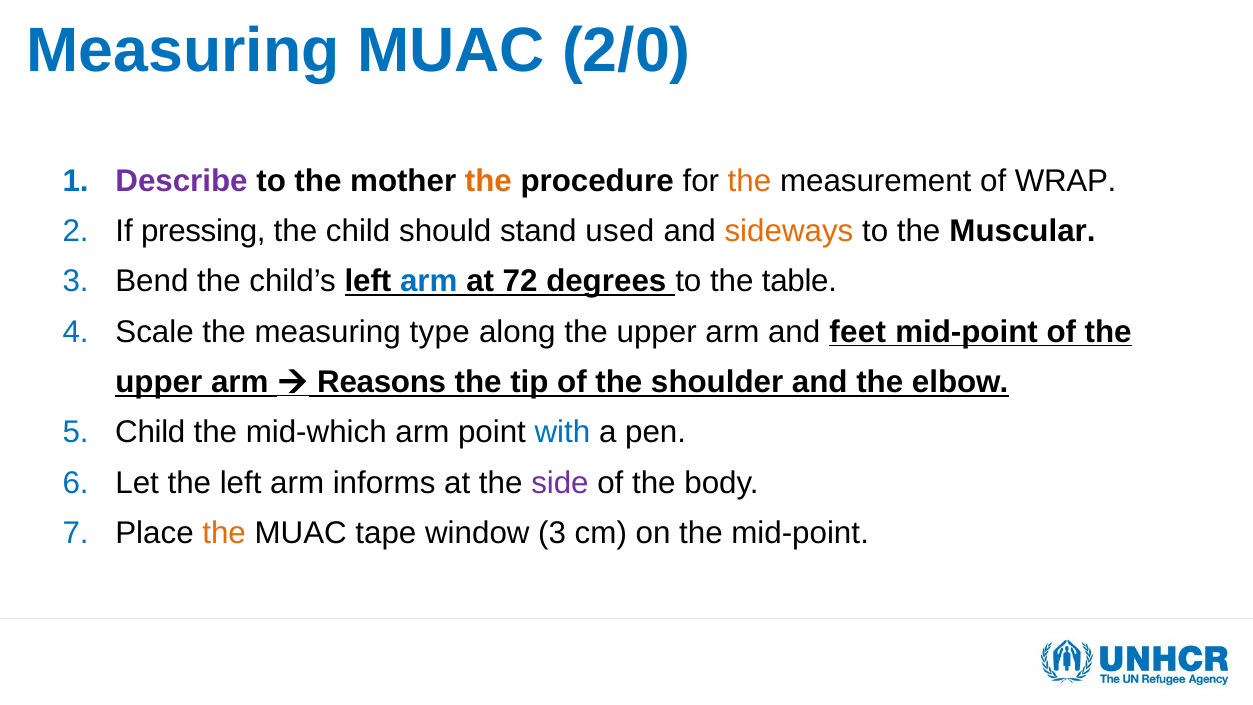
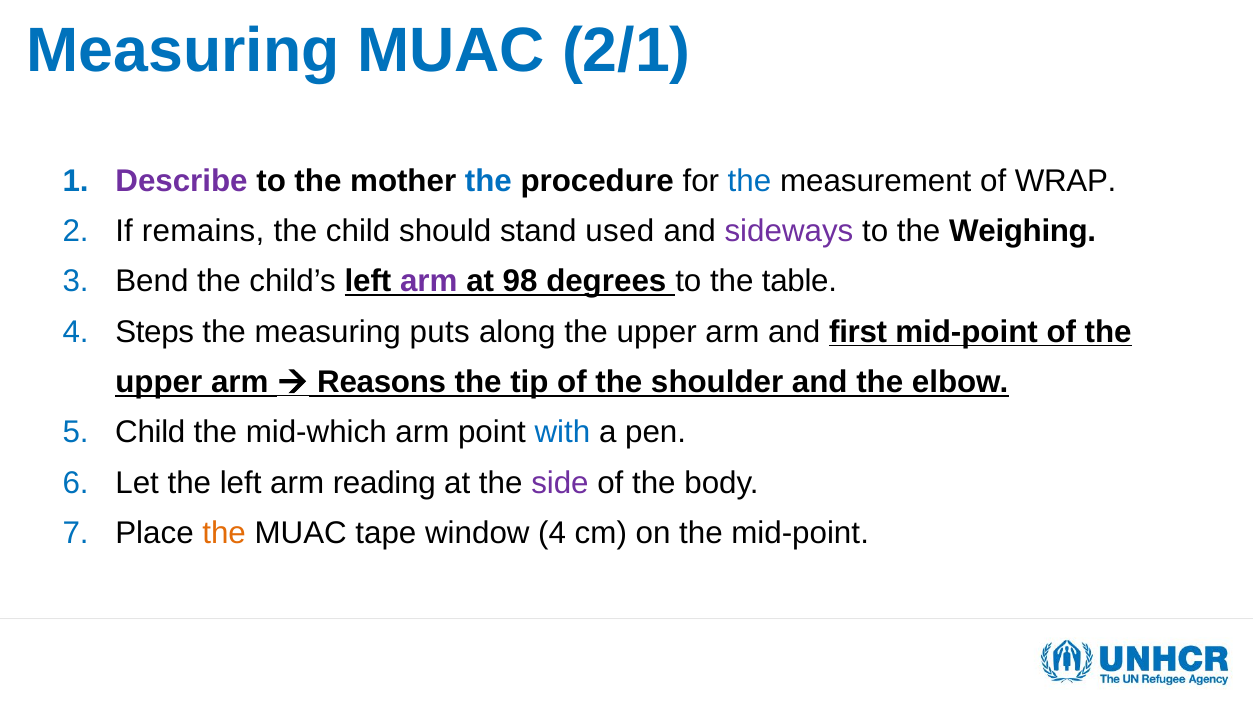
2/0: 2/0 -> 2/1 (626, 51)
the colour: orange -> blue (488, 181)
the colour: orange -> blue (750, 181)
pressing: pressing -> remains (203, 231)
sideways colour: orange -> purple (789, 231)
Muscular: Muscular -> Weighing (1023, 231)
arm colour: blue -> purple (429, 281)
72: 72 -> 98 (520, 281)
Scale: Scale -> Steps (155, 332)
type: type -> puts (440, 332)
feet: feet -> first (858, 332)
informs: informs -> reading (384, 483)
window 3: 3 -> 4 (552, 533)
